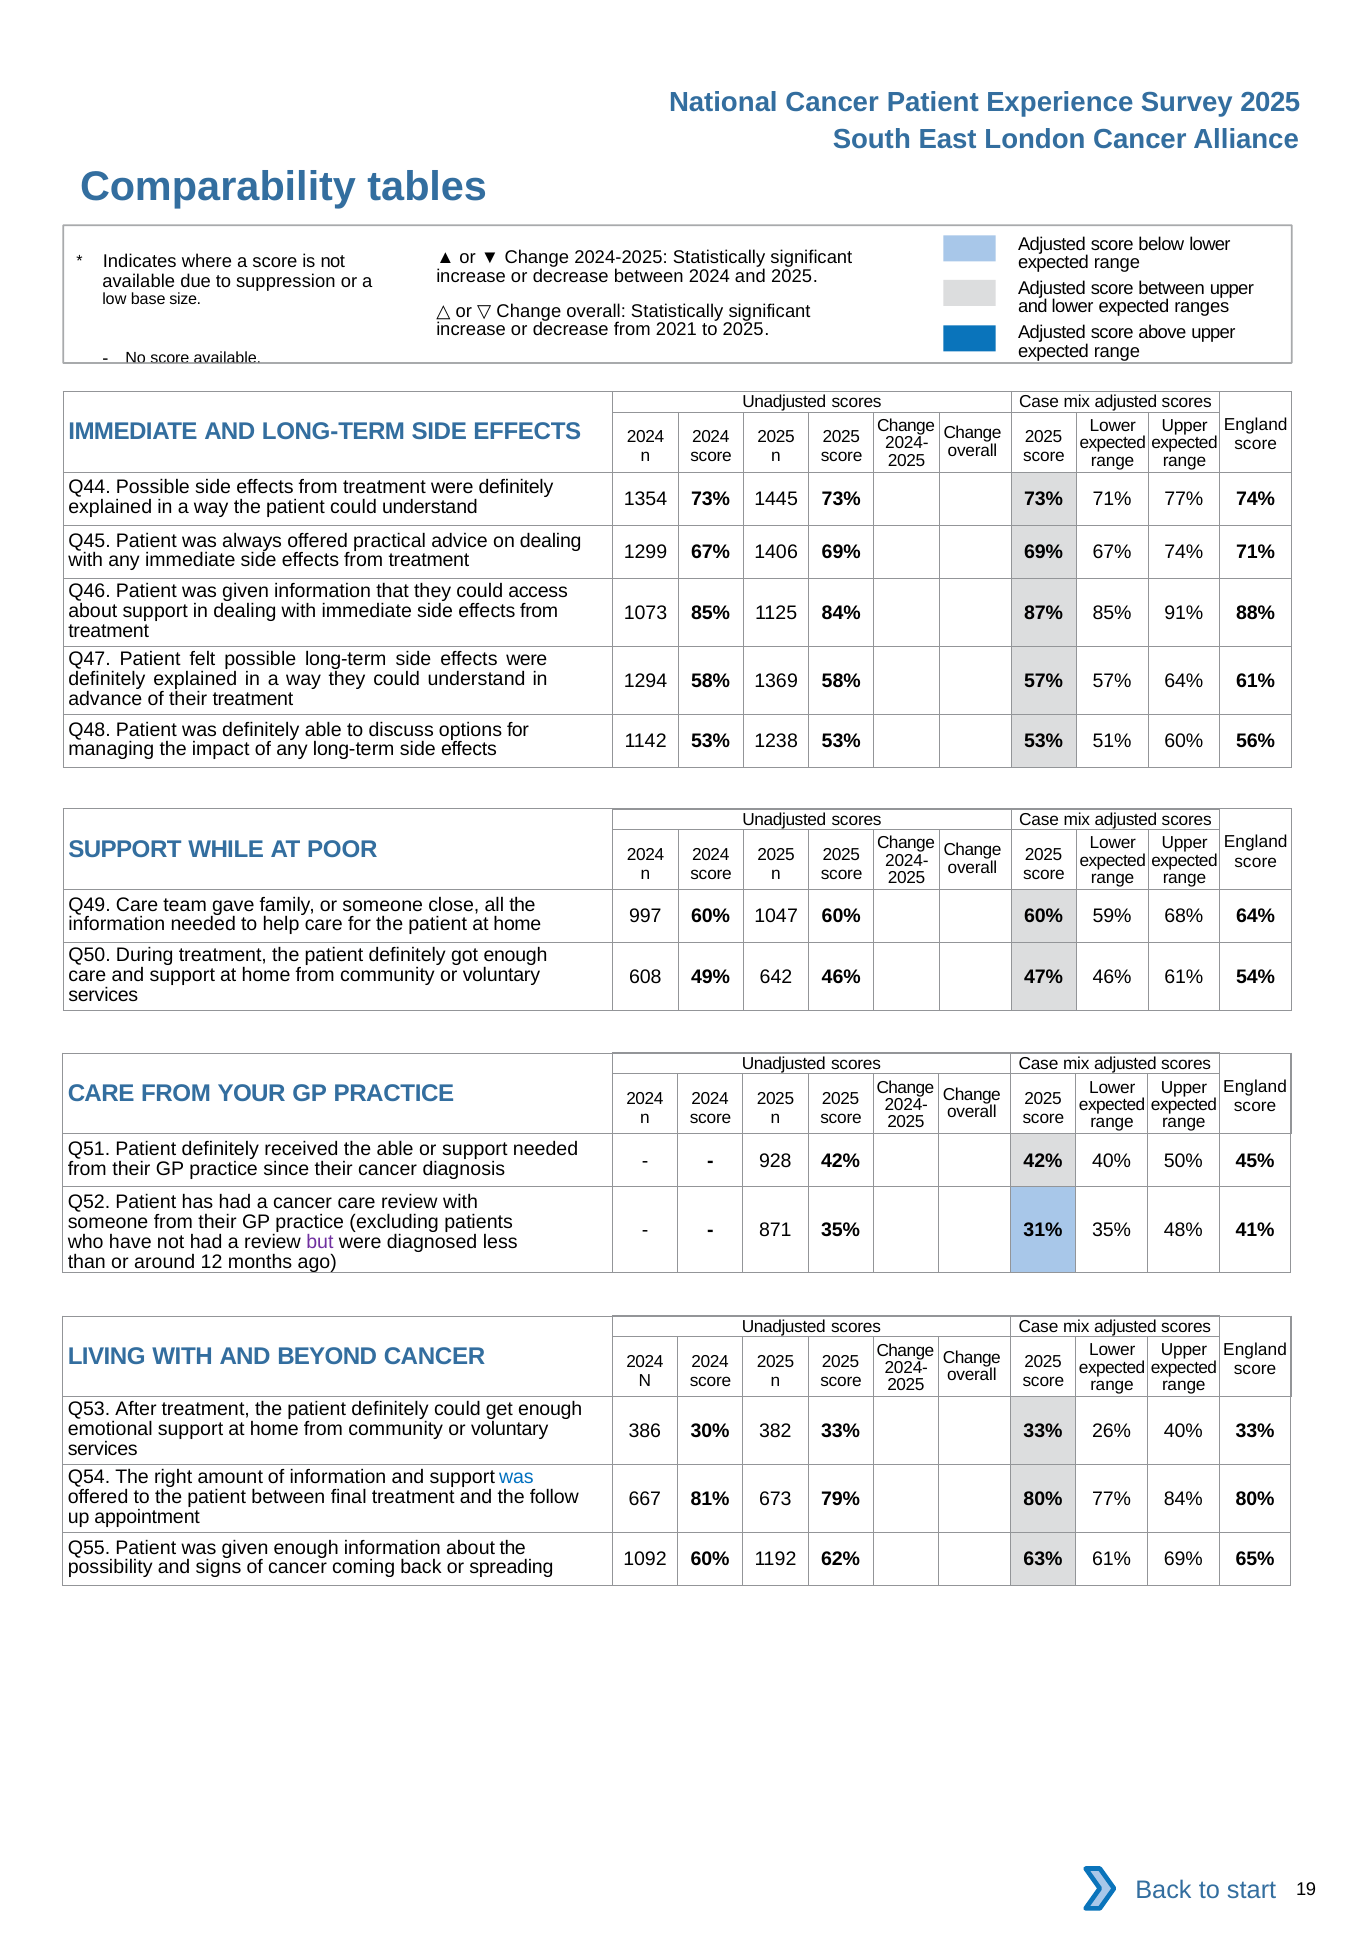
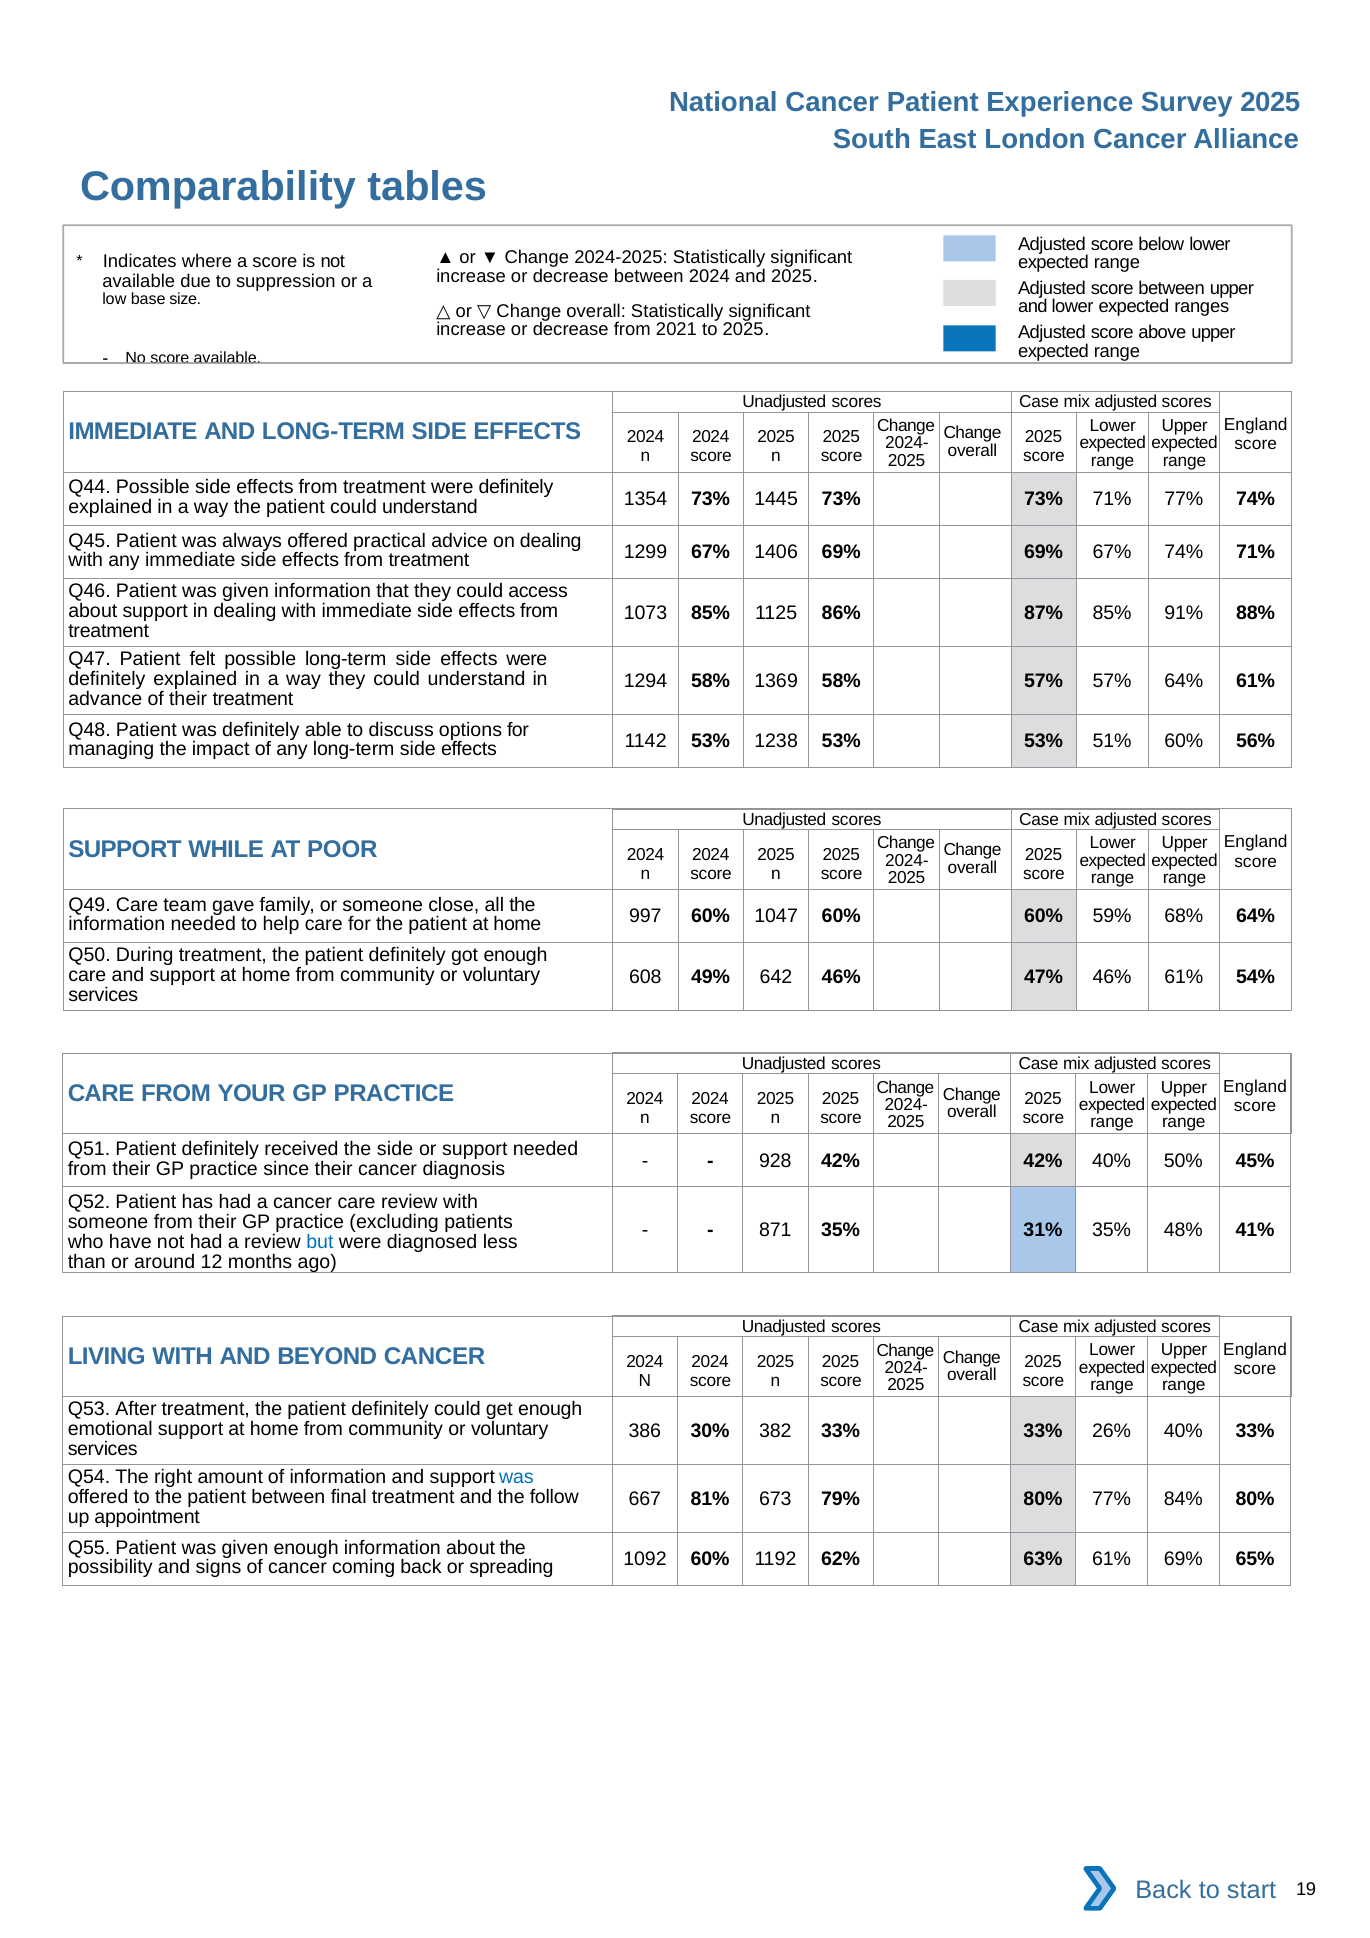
1125 84%: 84% -> 86% (841, 613)
the able: able -> side (395, 1149)
but colour: purple -> blue (320, 1242)
